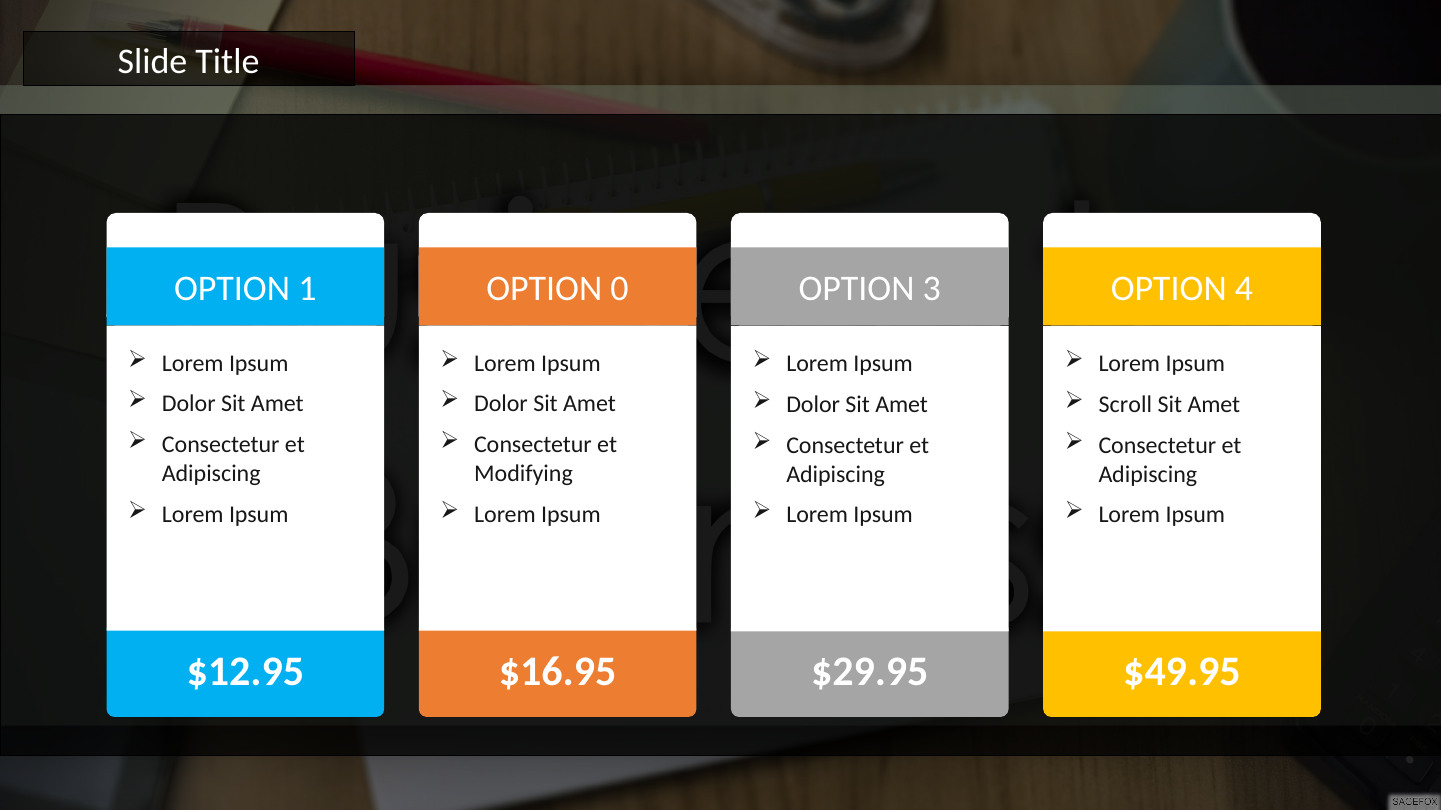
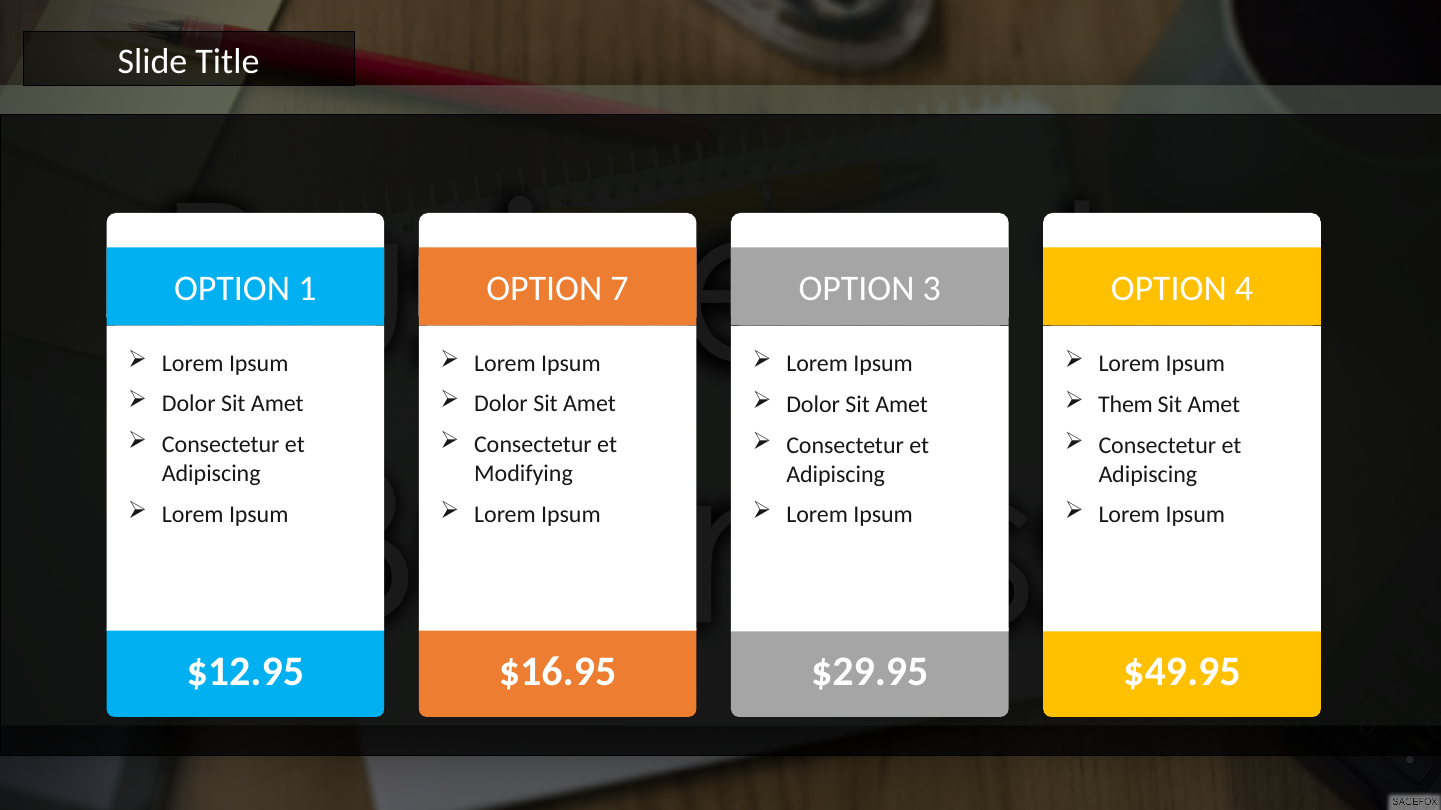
0: 0 -> 7 (620, 289)
Scroll: Scroll -> Them (1126, 405)
